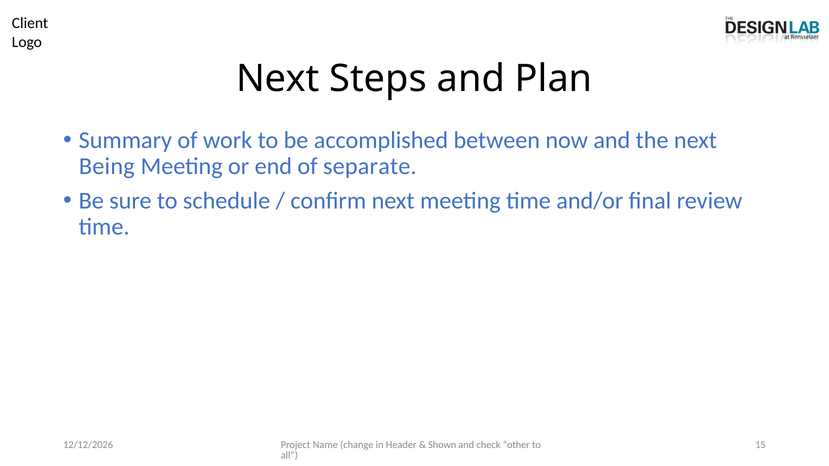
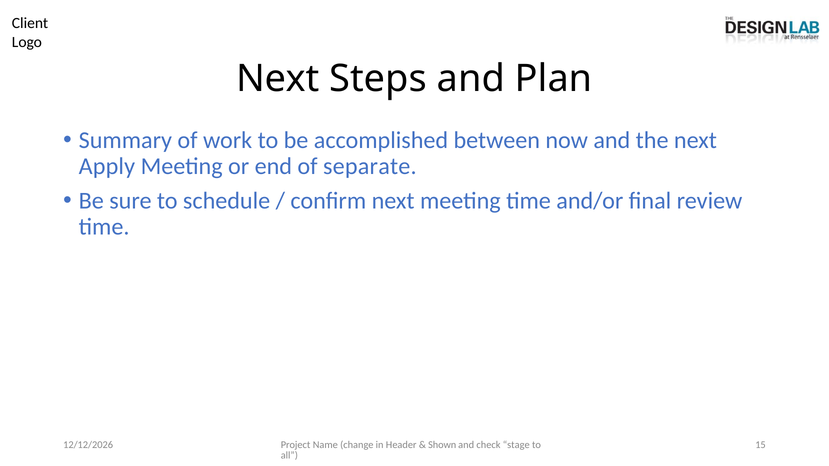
Being: Being -> Apply (107, 166)
other: other -> stage (516, 445)
